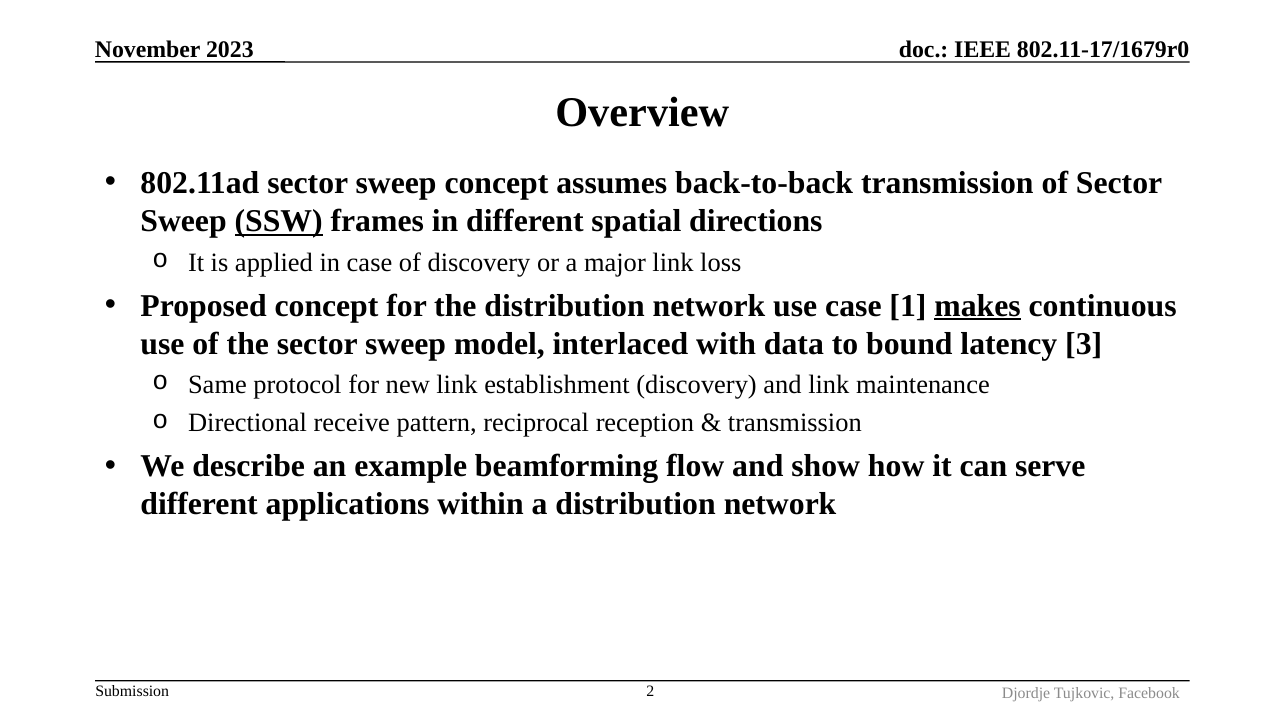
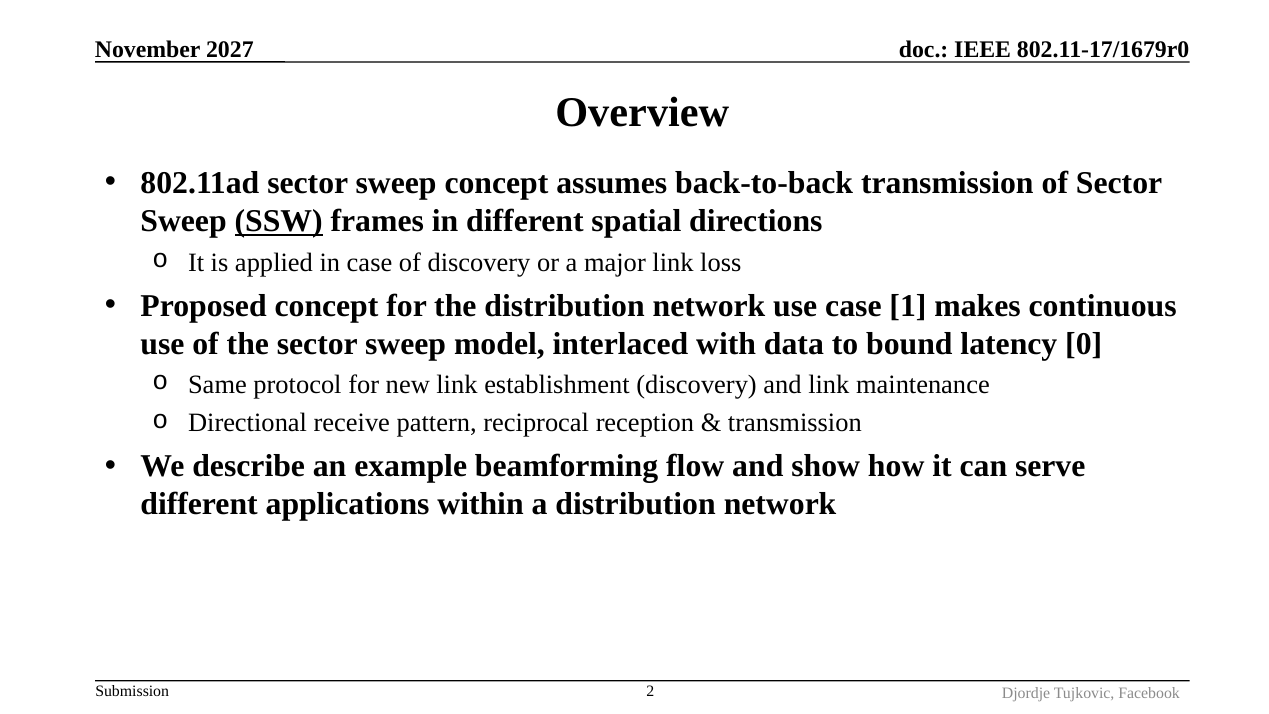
2023: 2023 -> 2027 (230, 49)
makes underline: present -> none (978, 306)
3: 3 -> 0 (1084, 344)
